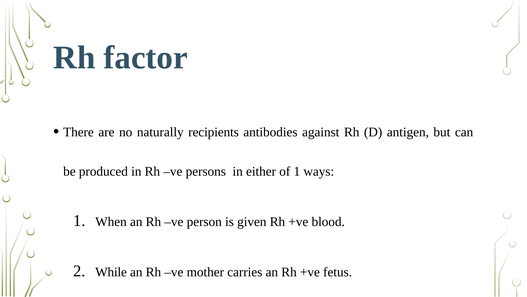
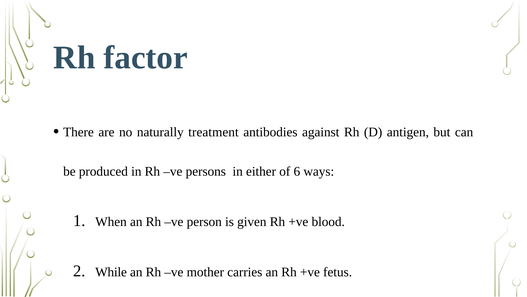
recipients: recipients -> treatment (213, 132)
of 1: 1 -> 6 (297, 171)
